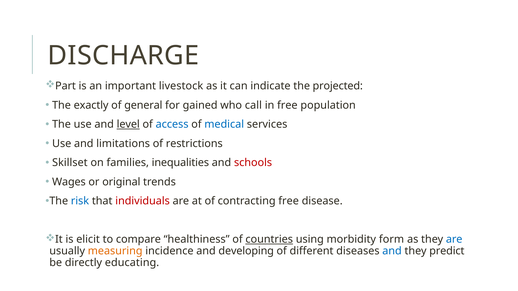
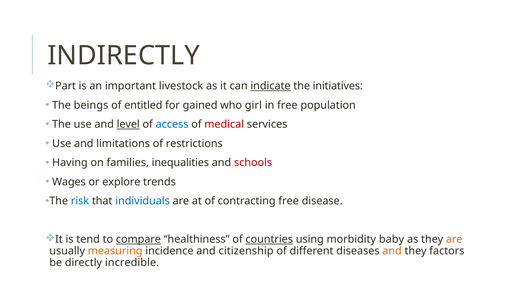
DISCHARGE: DISCHARGE -> INDIRECTLY (124, 56)
indicate underline: none -> present (271, 86)
projected: projected -> initiatives (338, 86)
exactly: exactly -> beings (91, 105)
general: general -> entitled (143, 105)
call: call -> girl (253, 105)
medical colour: blue -> red (224, 124)
Skillset: Skillset -> Having (70, 163)
original: original -> explore (121, 182)
individuals colour: red -> blue (143, 201)
elicit: elicit -> tend (88, 240)
compare underline: none -> present (138, 240)
form: form -> baby (392, 240)
are colour: blue -> orange (454, 240)
developing: developing -> citizenship (246, 251)
and colour: blue -> orange (392, 251)
predict: predict -> factors (447, 251)
educating: educating -> incredible (132, 263)
